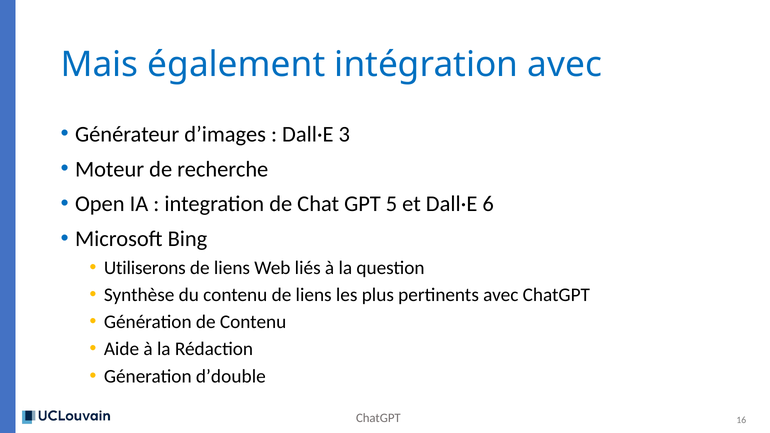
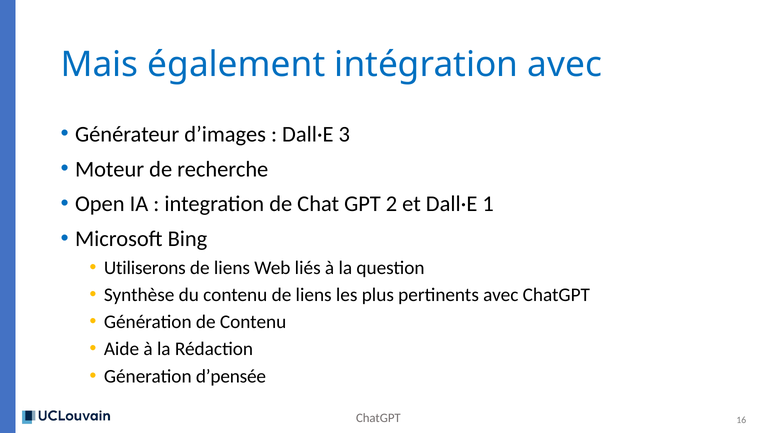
5: 5 -> 2 (392, 204)
6: 6 -> 1 (488, 204)
d’double: d’double -> d’pensée (231, 376)
